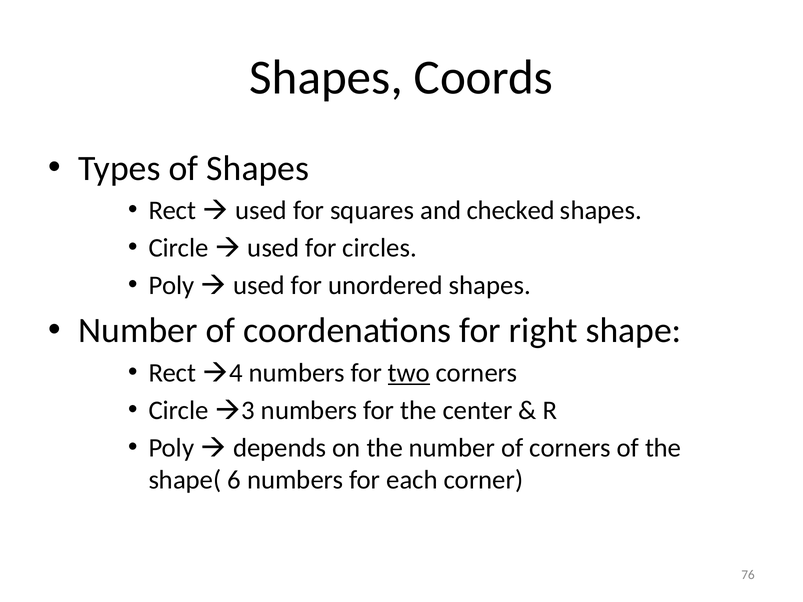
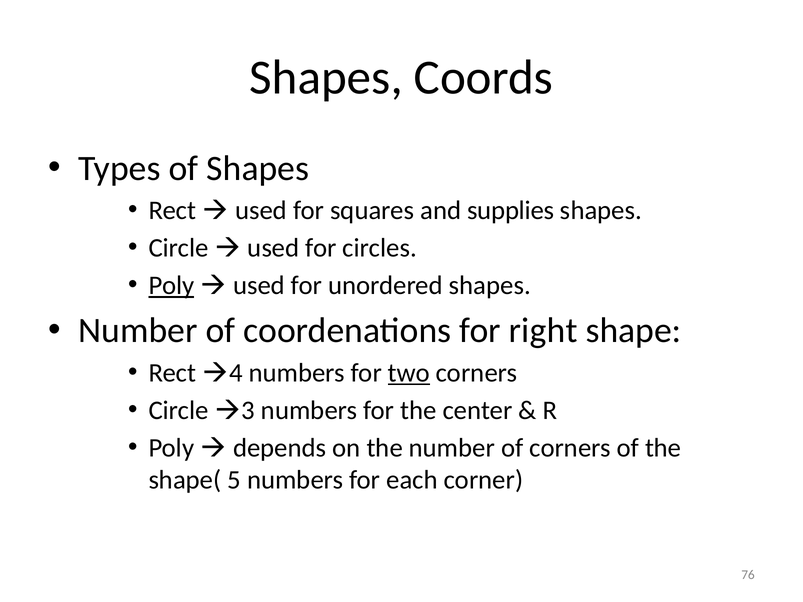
checked: checked -> supplies (511, 211)
Poly underline: none -> present (171, 286)
6: 6 -> 5 (234, 480)
